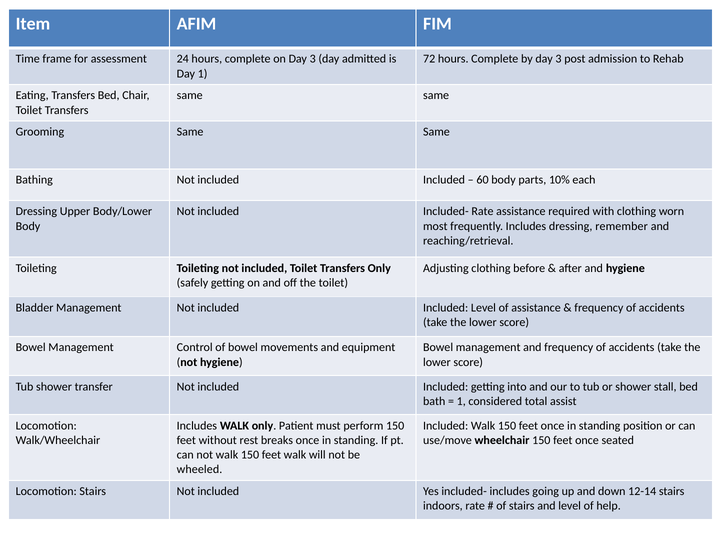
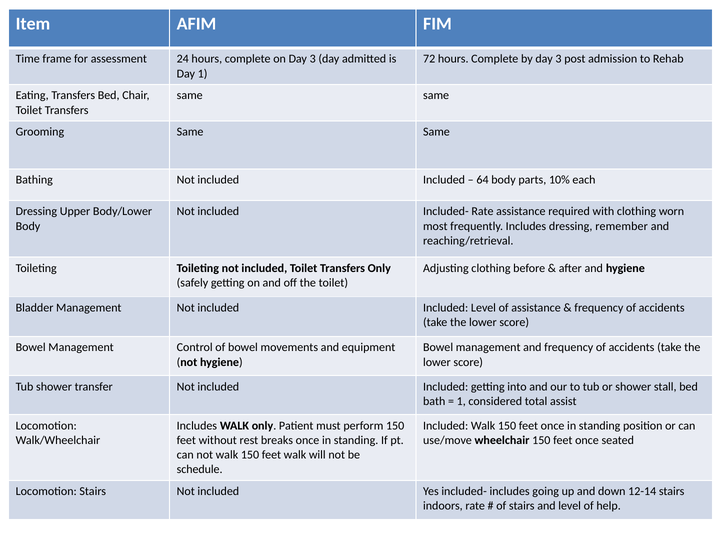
60: 60 -> 64 (483, 180)
wheeled: wheeled -> schedule (200, 470)
